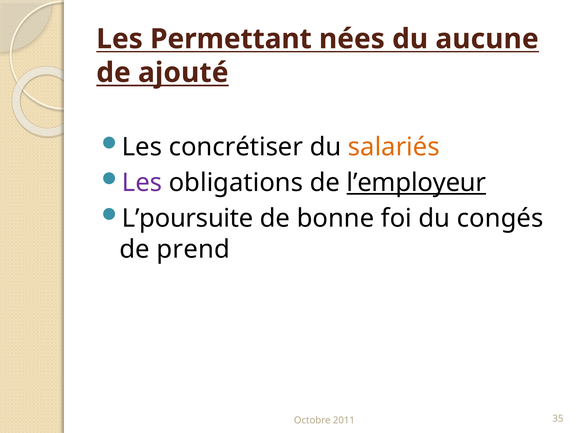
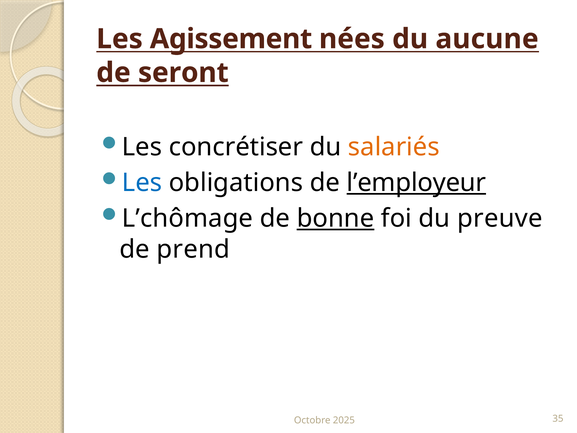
Permettant: Permettant -> Agissement (231, 39)
ajouté: ajouté -> seront (183, 73)
Les colour: purple -> blue (142, 183)
L’poursuite: L’poursuite -> L’chômage (187, 218)
bonne underline: none -> present (335, 218)
congés: congés -> preuve (500, 218)
2011: 2011 -> 2025 (344, 420)
